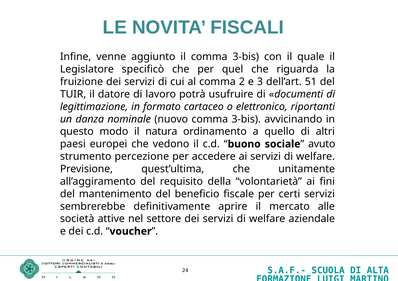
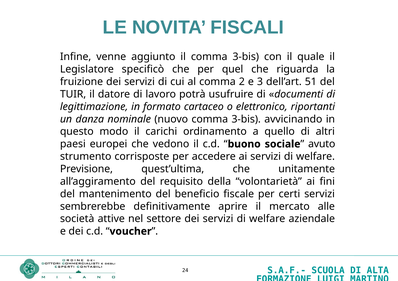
natura: natura -> carichi (161, 132)
percezione: percezione -> corrisposte (142, 157)
